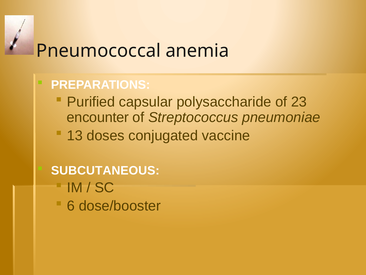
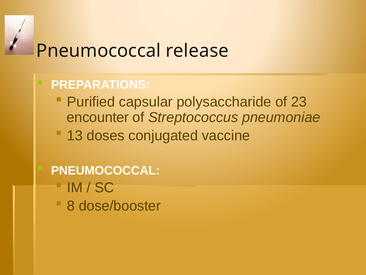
anemia: anemia -> release (197, 51)
SUBCUTANEOUS: SUBCUTANEOUS -> PNEUMOCOCCAL (105, 170)
6: 6 -> 8 (71, 206)
